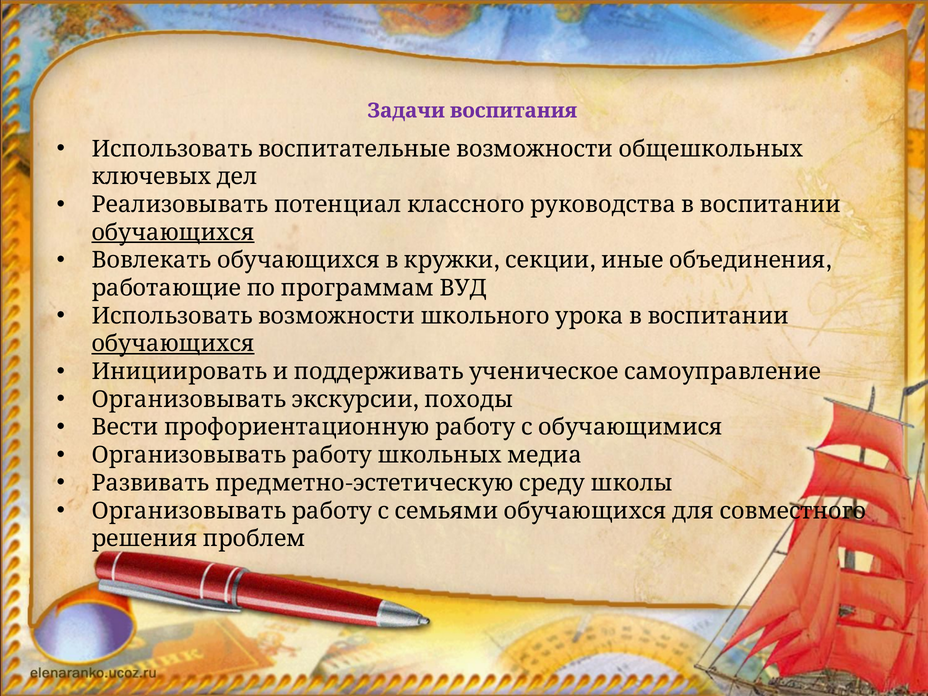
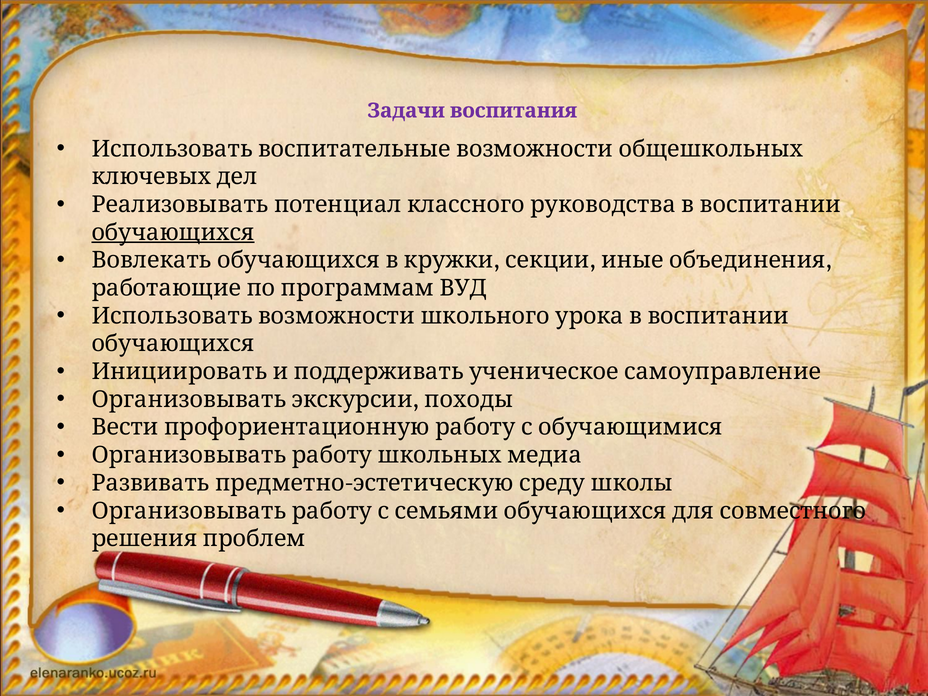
обучающихся underline: present -> none (173, 344)
